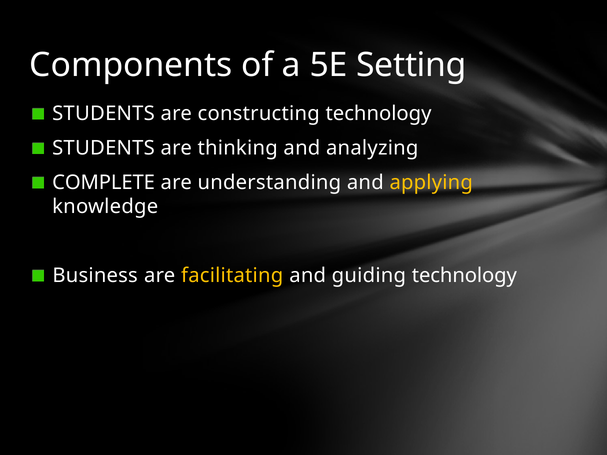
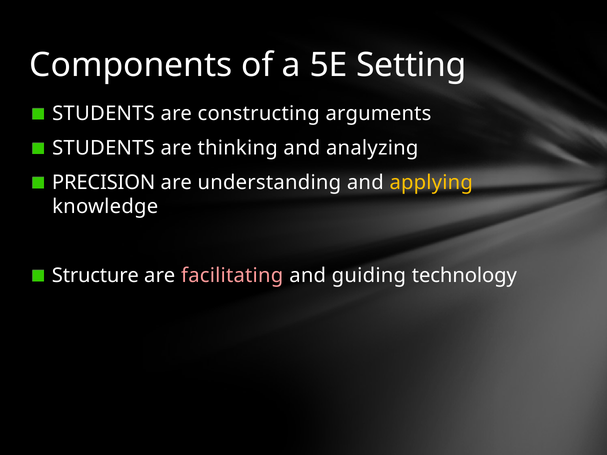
constructing technology: technology -> arguments (378, 114)
COMPLETE: COMPLETE -> PRECISION (104, 182)
Business: Business -> Structure (95, 276)
facilitating colour: yellow -> pink (232, 276)
